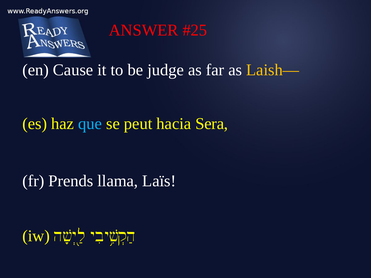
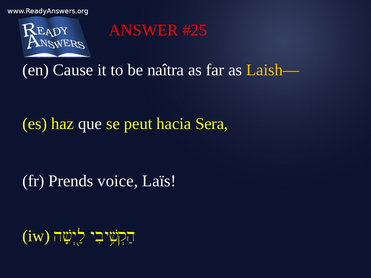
judge: judge -> naîtra (166, 70)
que colour: light blue -> white (90, 124)
llama: llama -> voice (118, 181)
